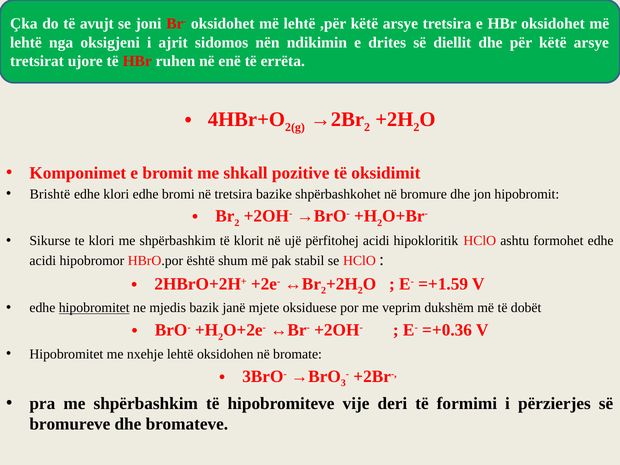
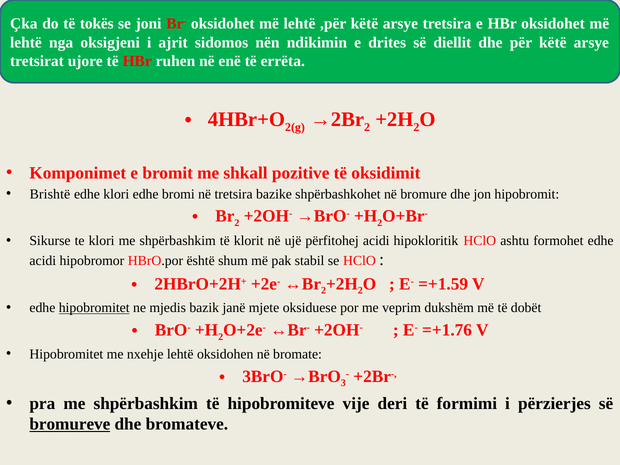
avujt: avujt -> tokës (97, 24)
=+0.36: =+0.36 -> =+1.76 (447, 330)
bromureve underline: none -> present (70, 424)
